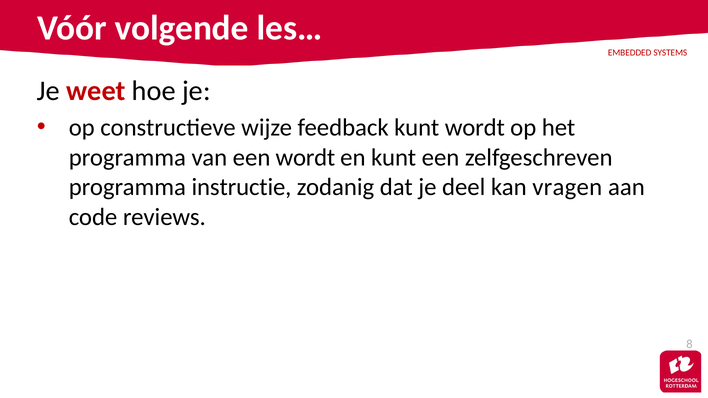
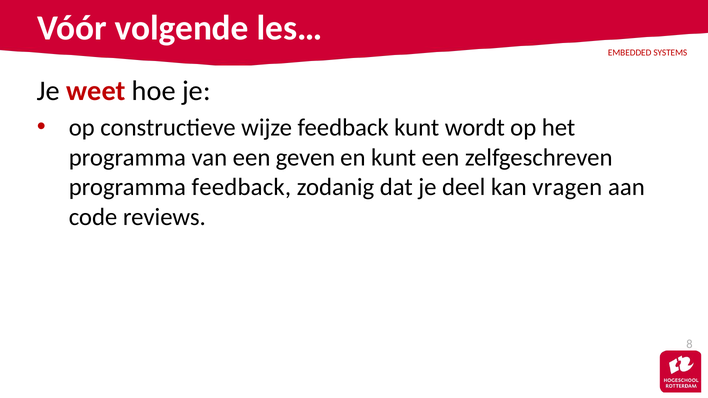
een wordt: wordt -> geven (305, 157)
programma instructie: instructie -> feedback (241, 187)
